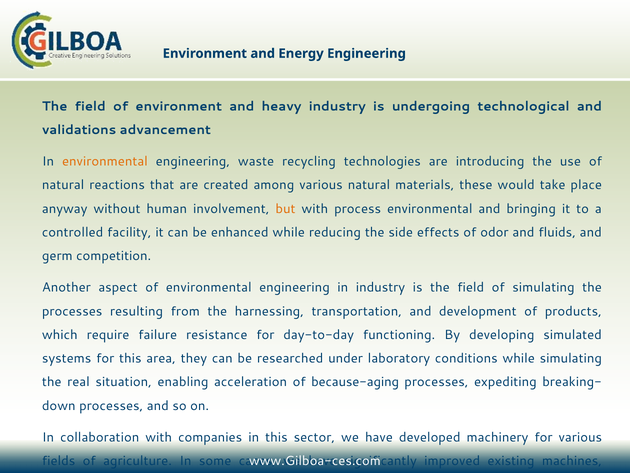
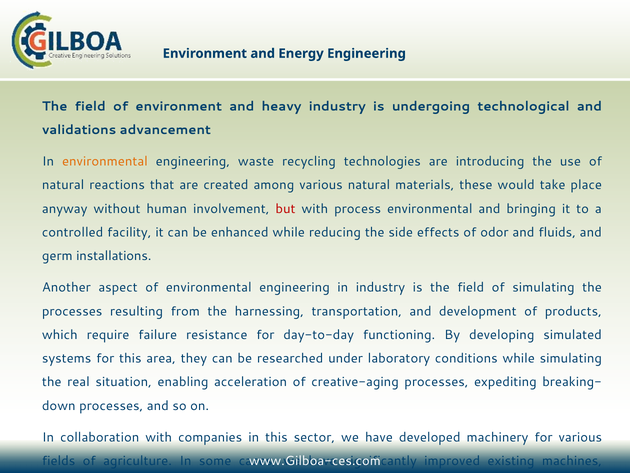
but colour: orange -> red (286, 209)
competition: competition -> installations (114, 256)
because-aging: because-aging -> creative-aging (355, 382)
